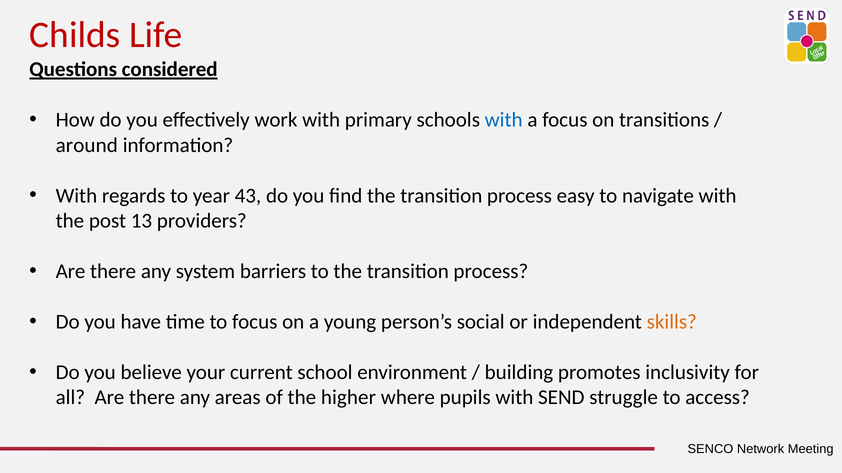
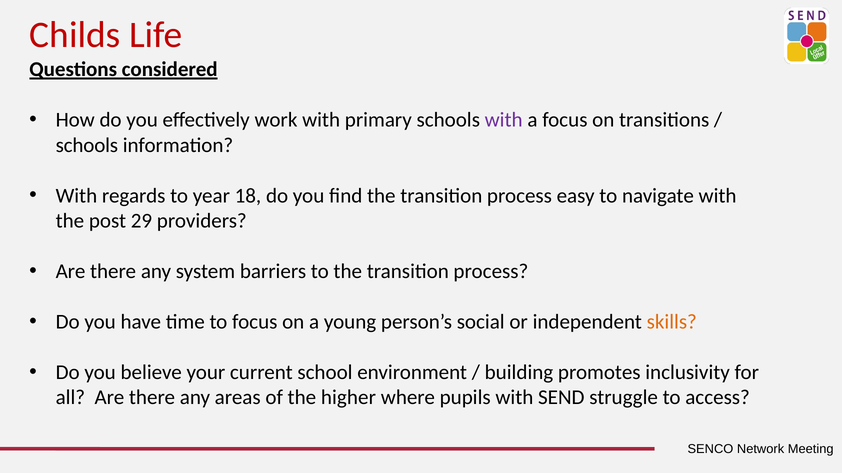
with colour: blue -> purple (504, 120)
around: around -> schools (87, 145)
43: 43 -> 18 (248, 196)
13: 13 -> 29 (141, 221)
